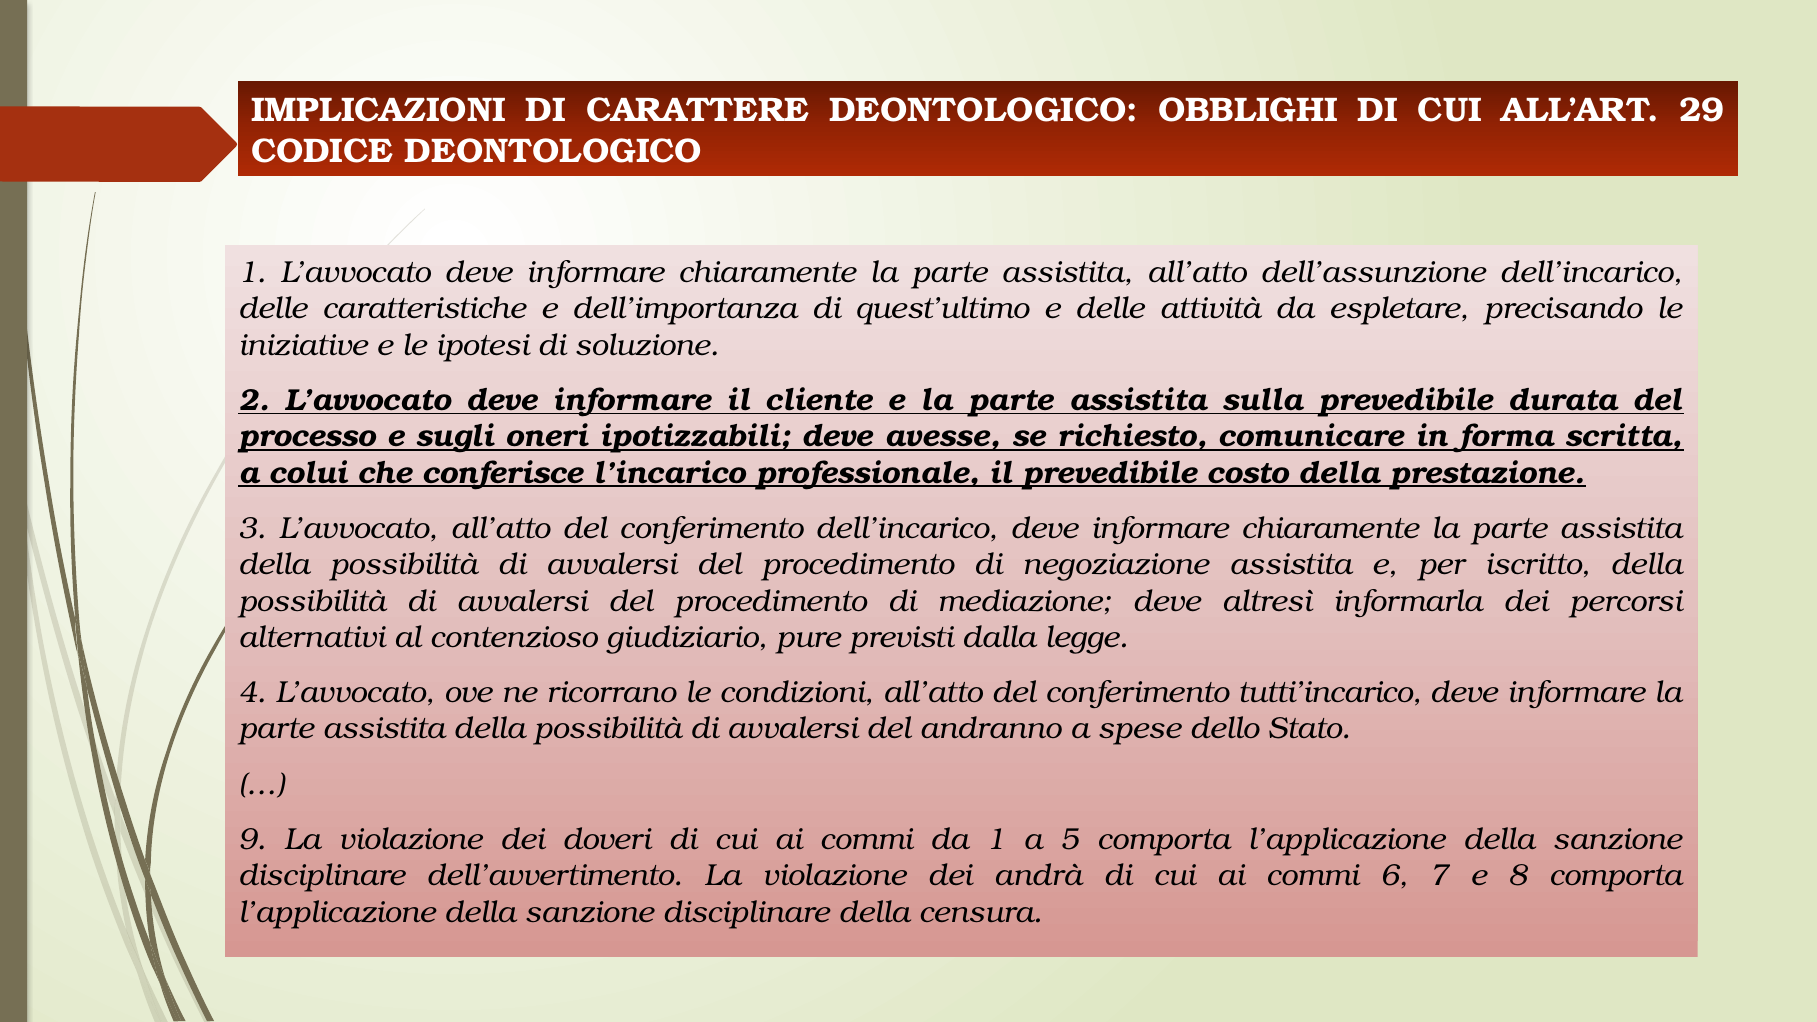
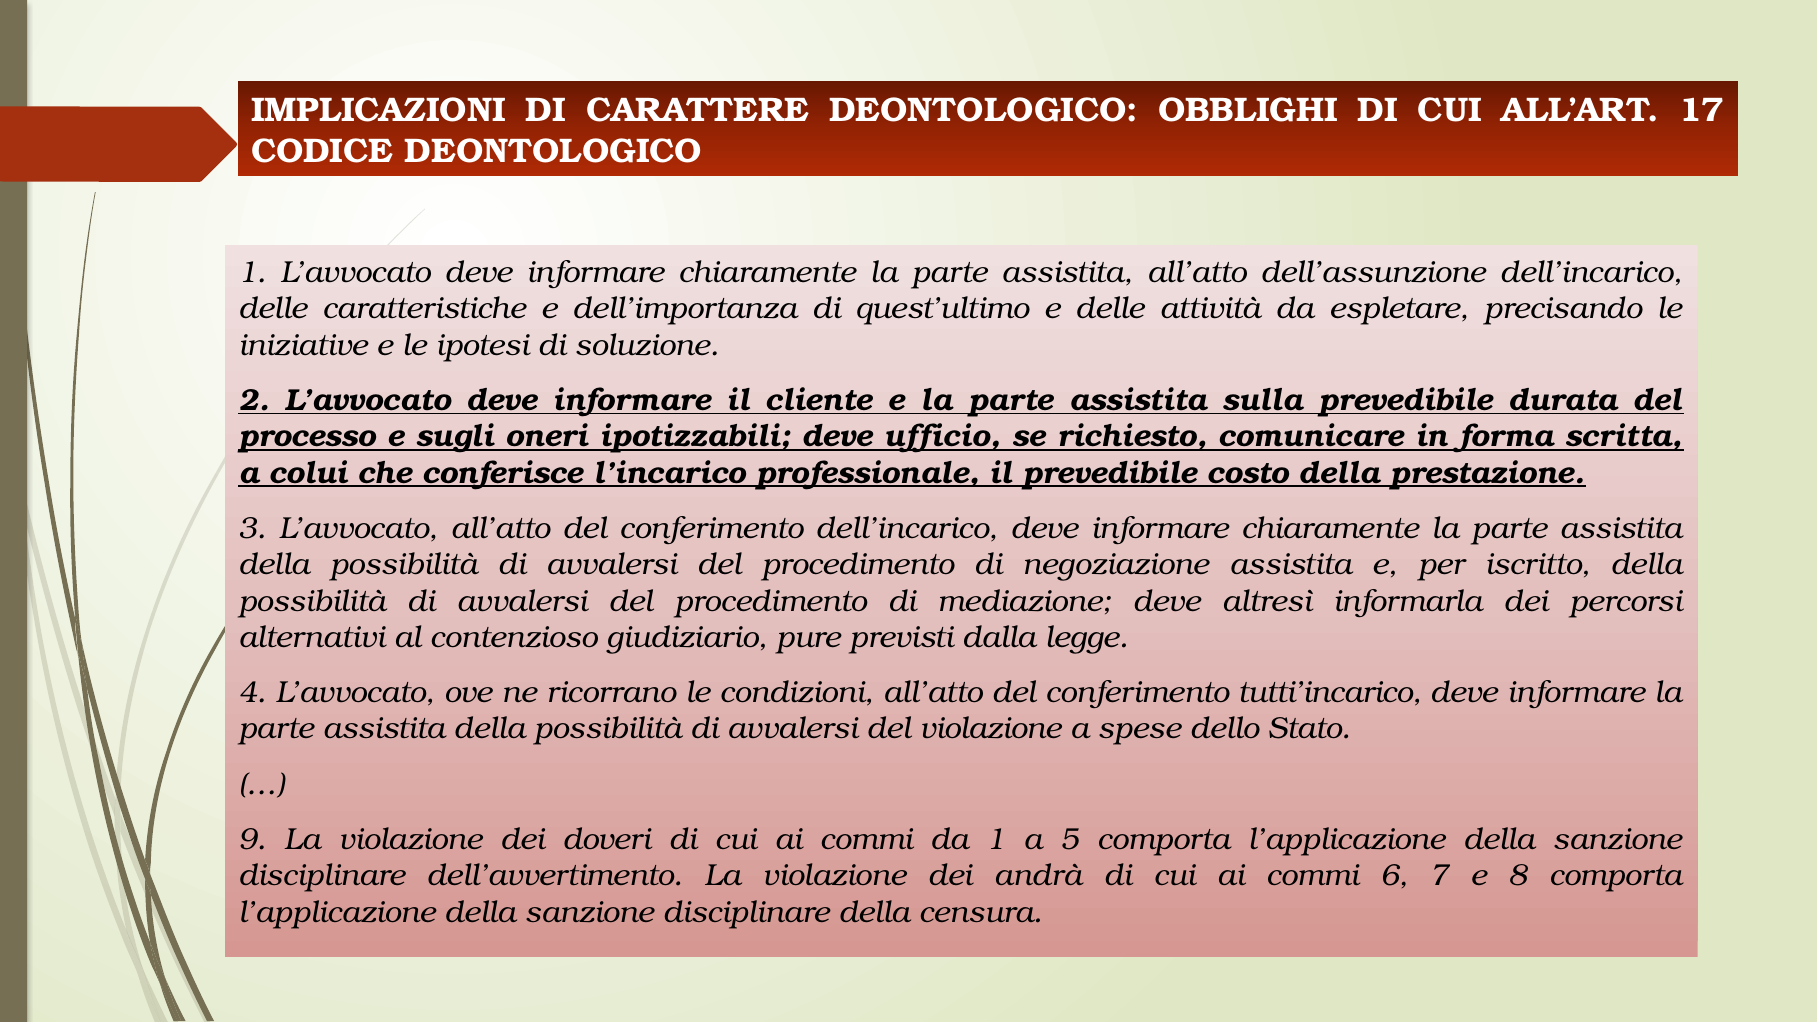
29: 29 -> 17 (1702, 111)
avesse: avesse -> ufficio (942, 437)
del andranno: andranno -> violazione (990, 729)
